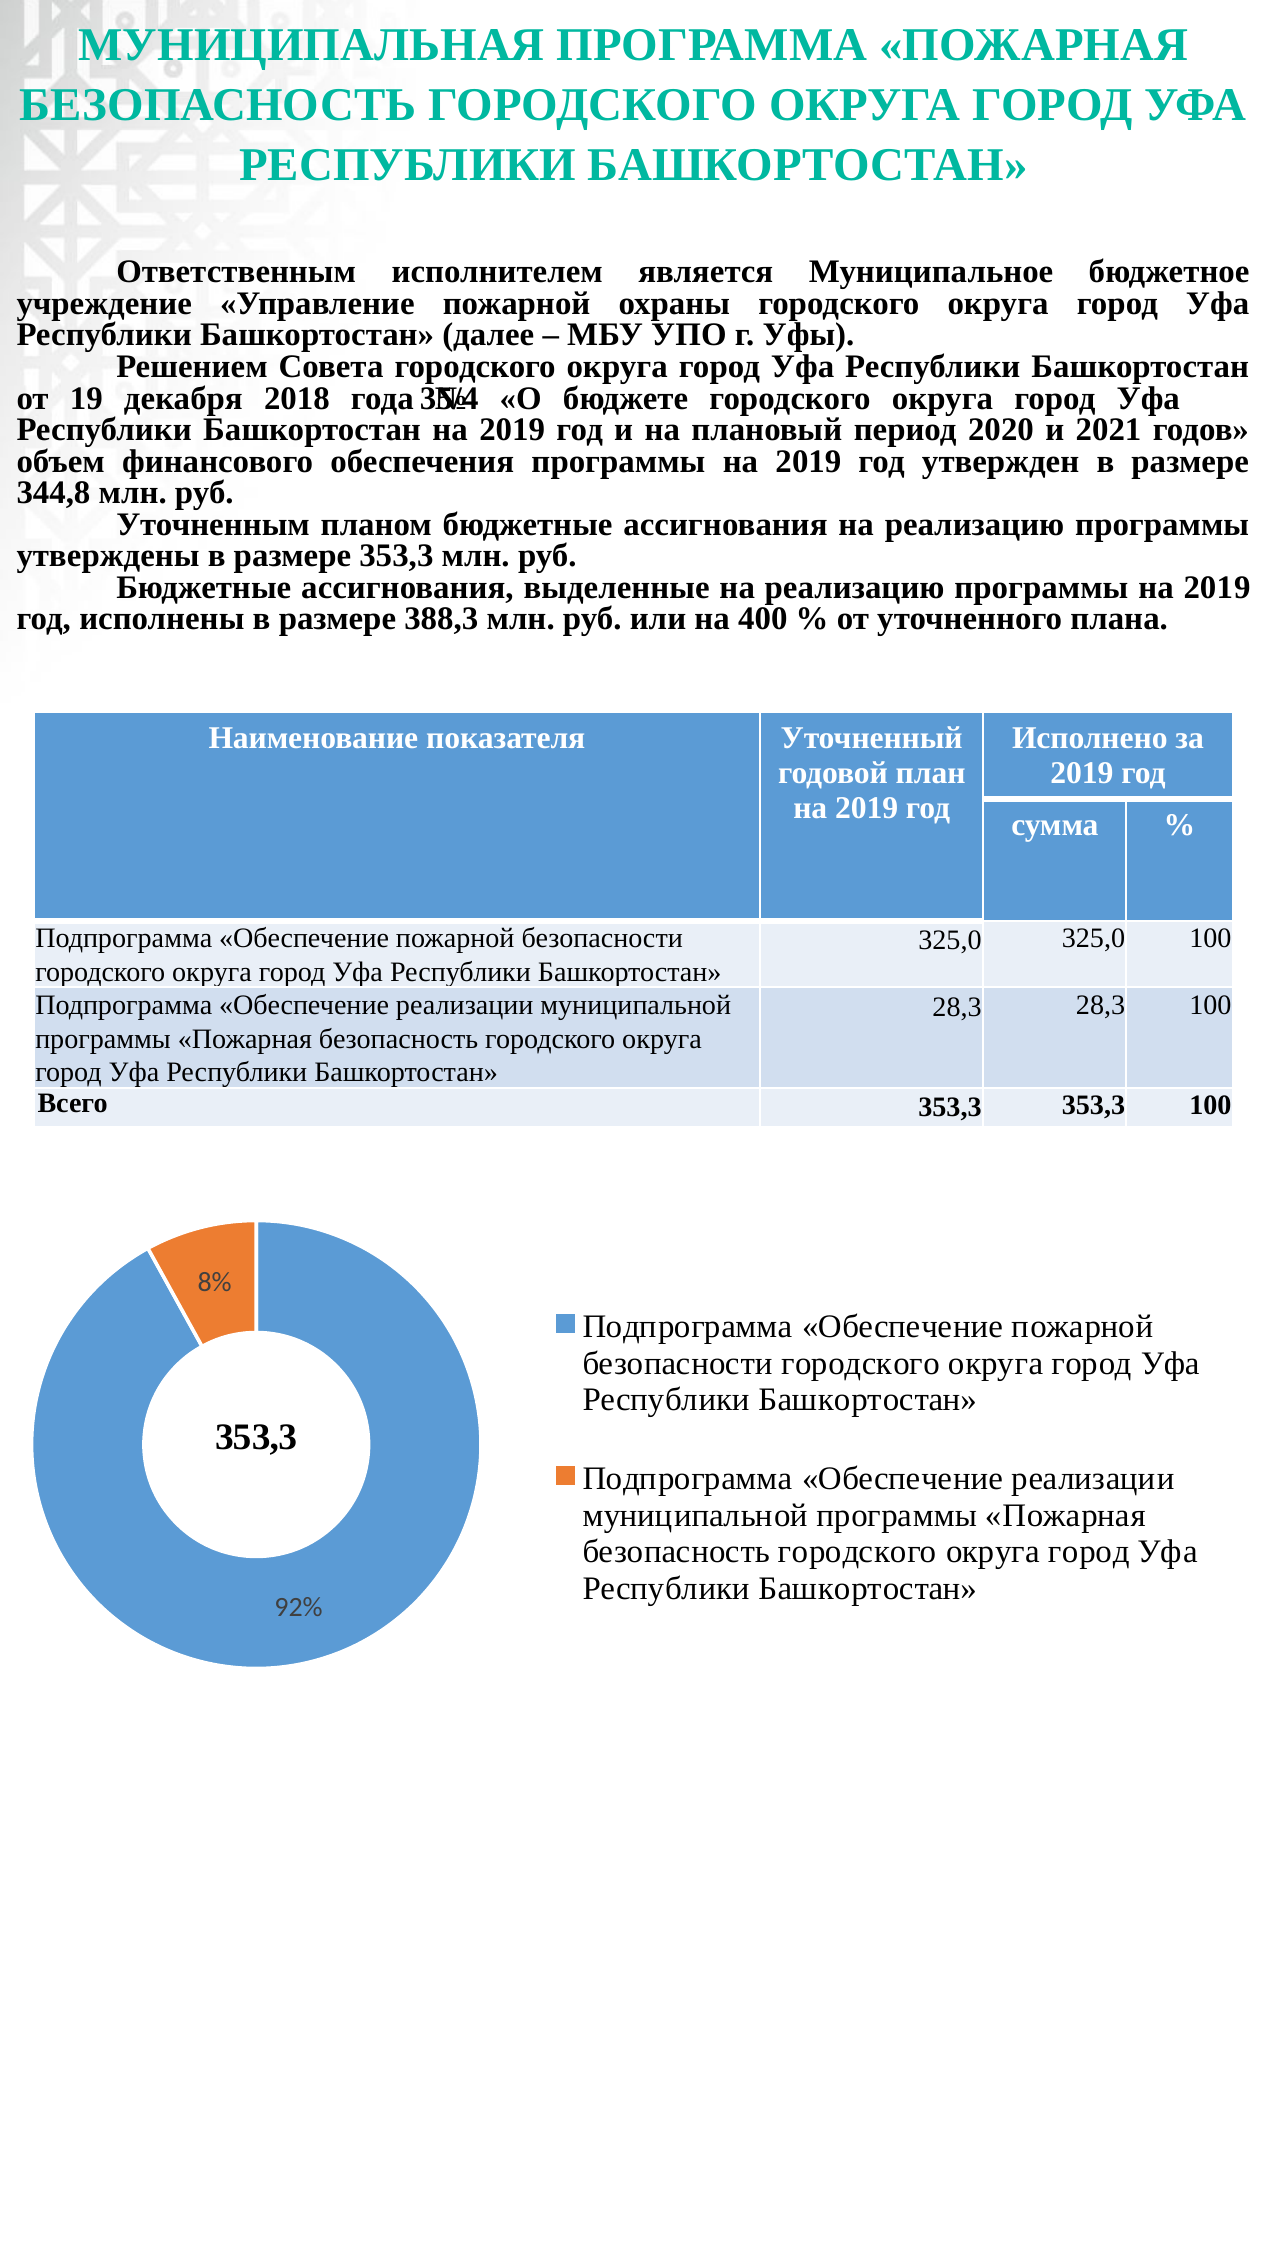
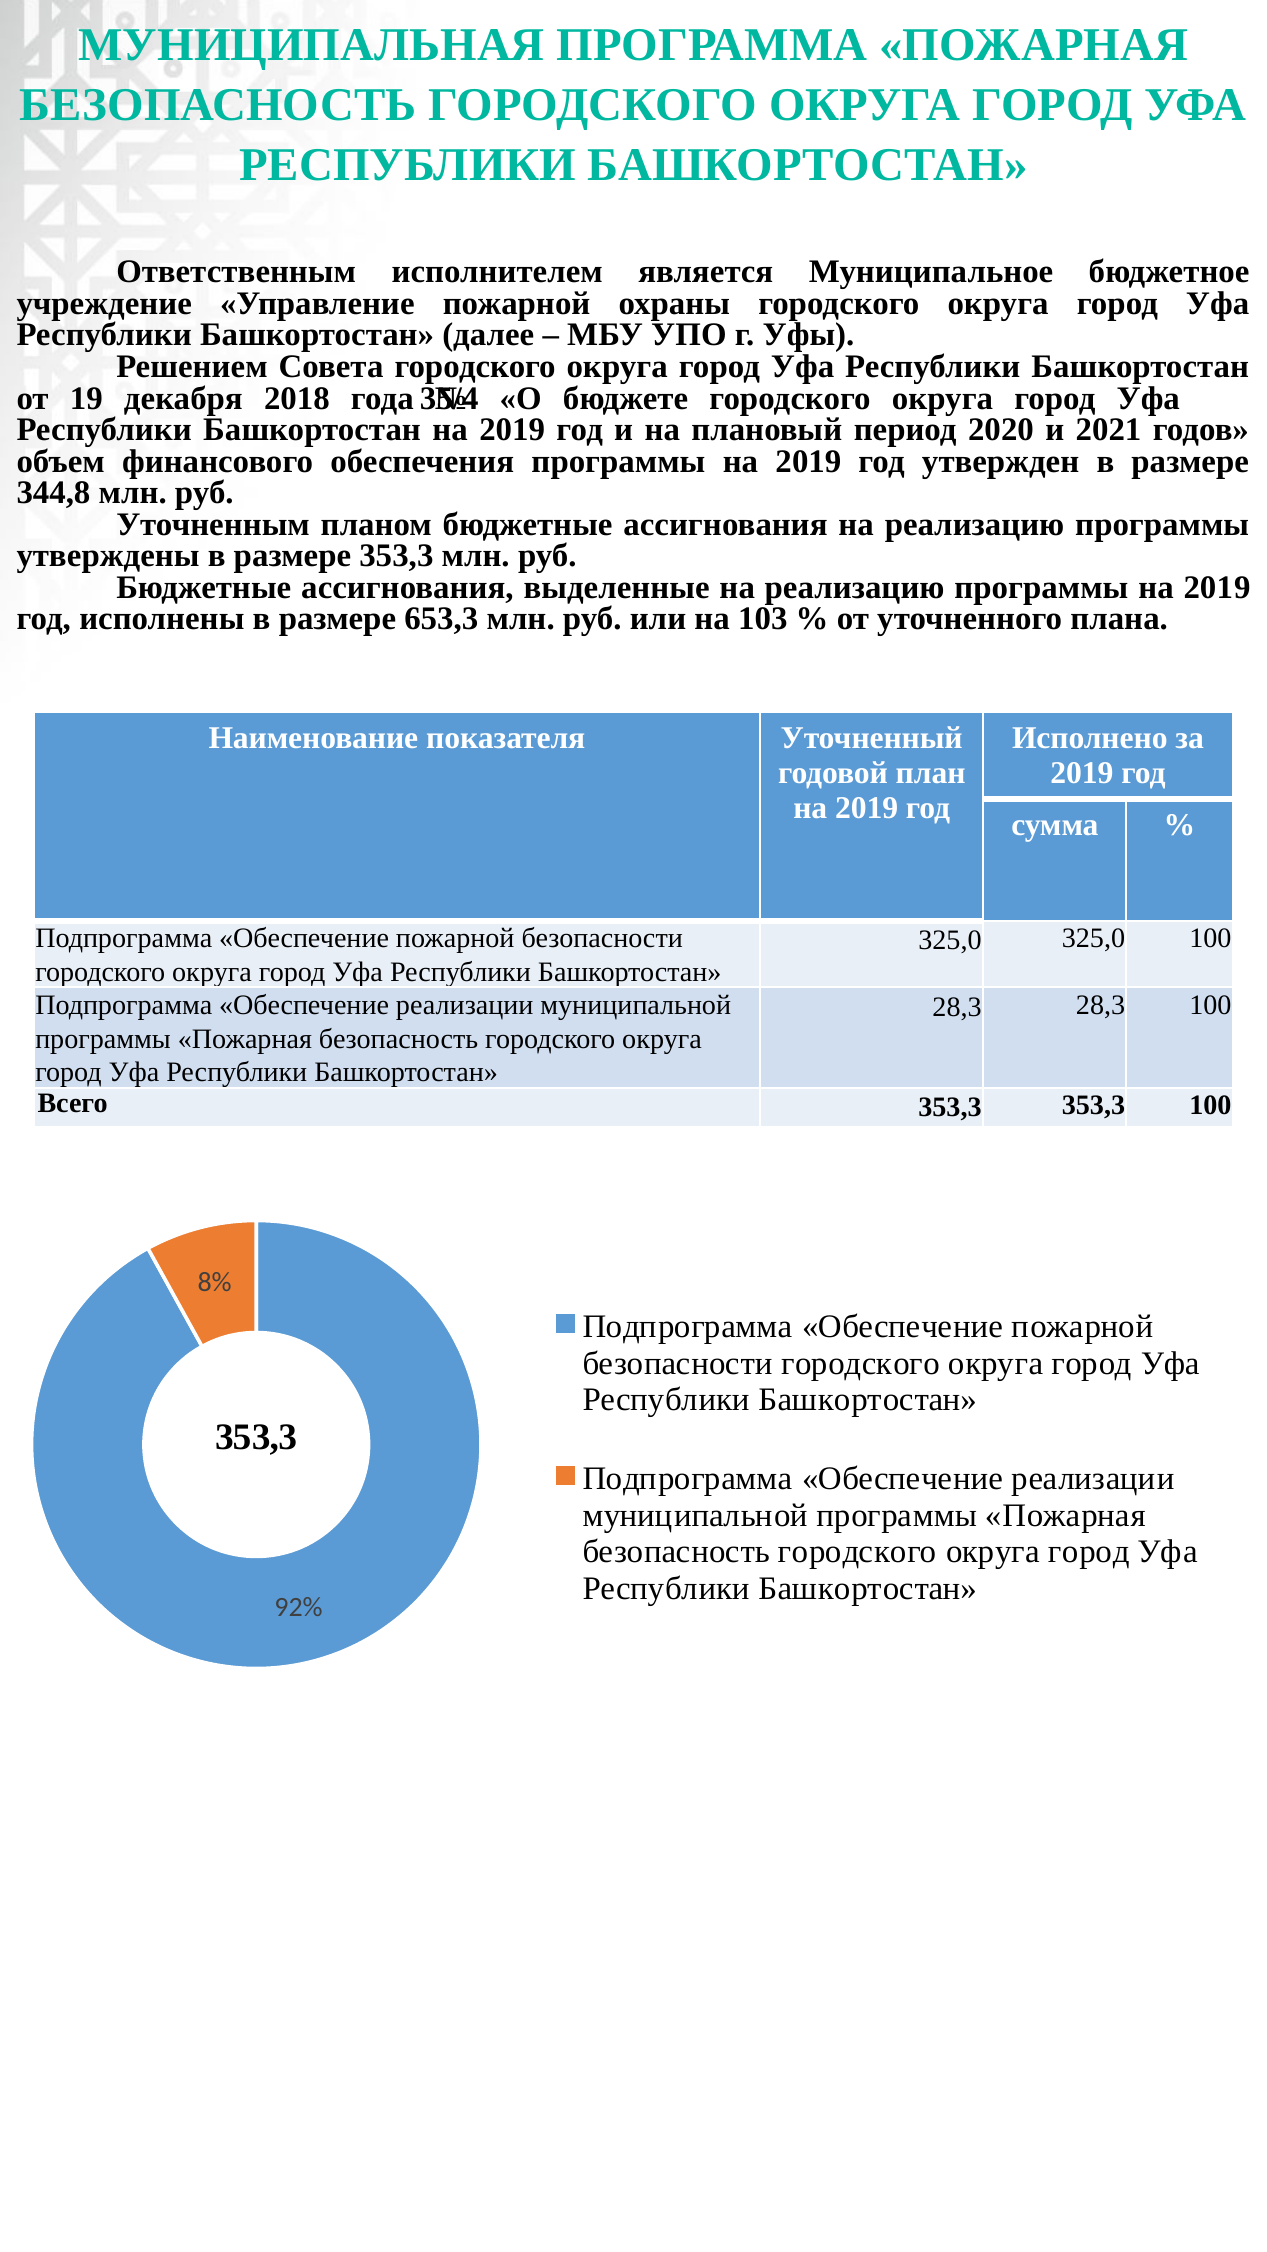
388,3: 388,3 -> 653,3 (441, 619)
400: 400 -> 103 (763, 619)
